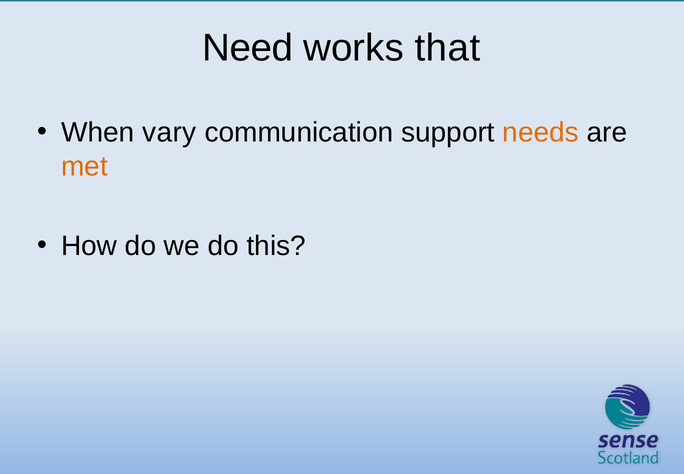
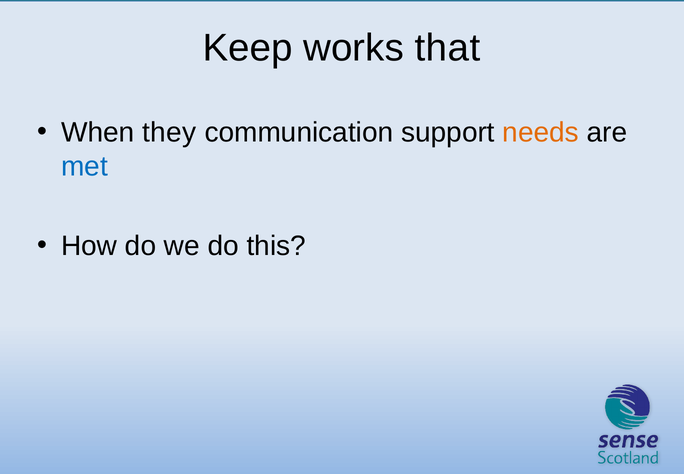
Need: Need -> Keep (248, 48)
vary: vary -> they (169, 132)
met colour: orange -> blue (84, 166)
